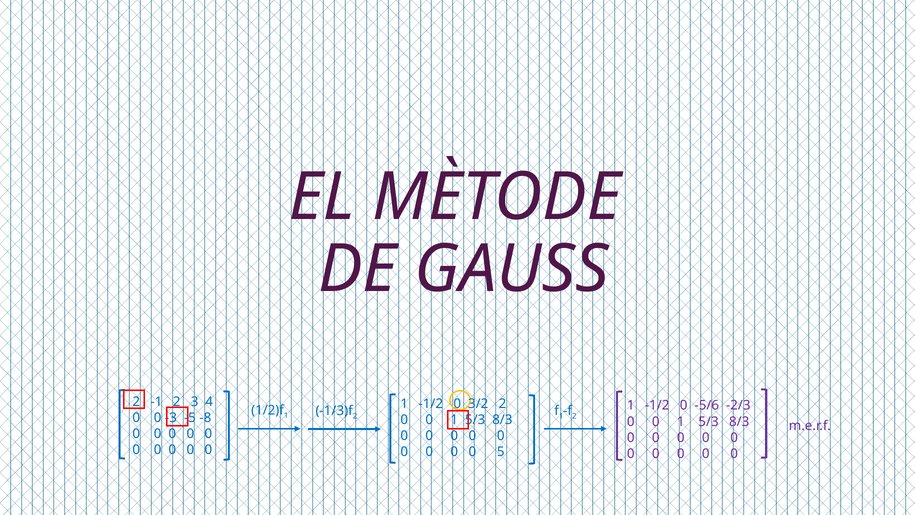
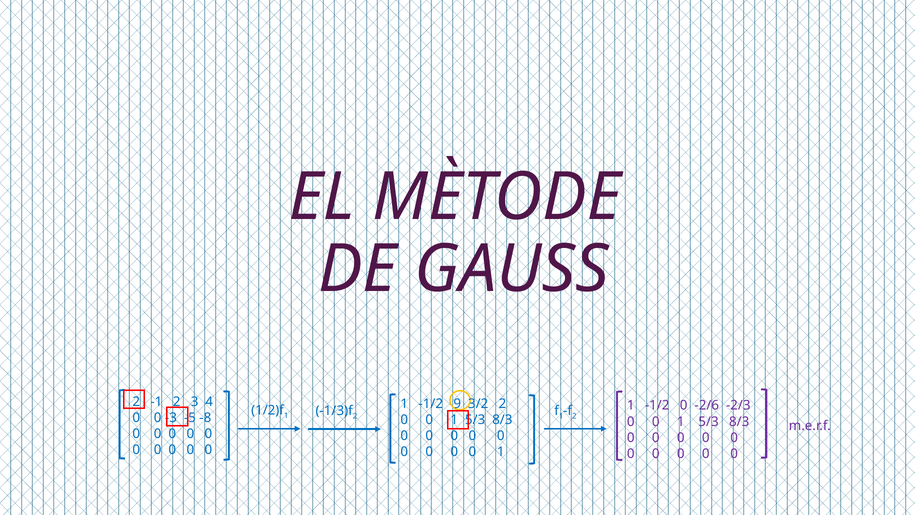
0: 0 -> 9 (457, 403)
-5/6: -5/6 -> -2/6 (707, 405)
5: 5 -> 1 (501, 451)
